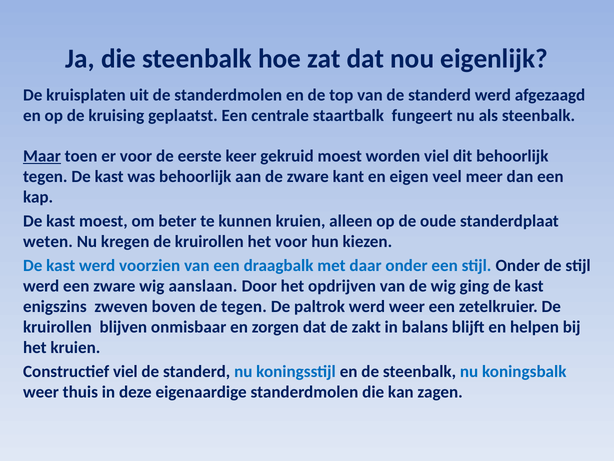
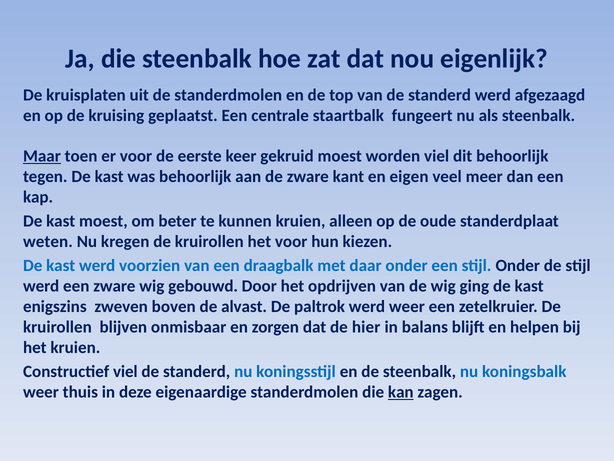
aanslaan: aanslaan -> gebouwd (203, 286)
de tegen: tegen -> alvast (244, 306)
zakt: zakt -> hier (366, 327)
kan underline: none -> present (401, 392)
